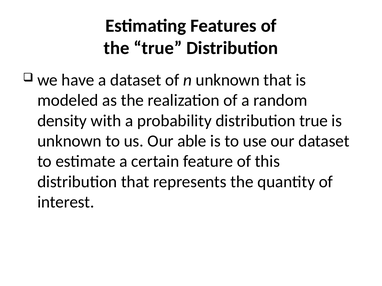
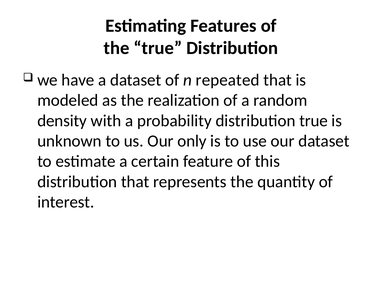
n unknown: unknown -> repeated (228, 80)
able: able -> only (192, 141)
